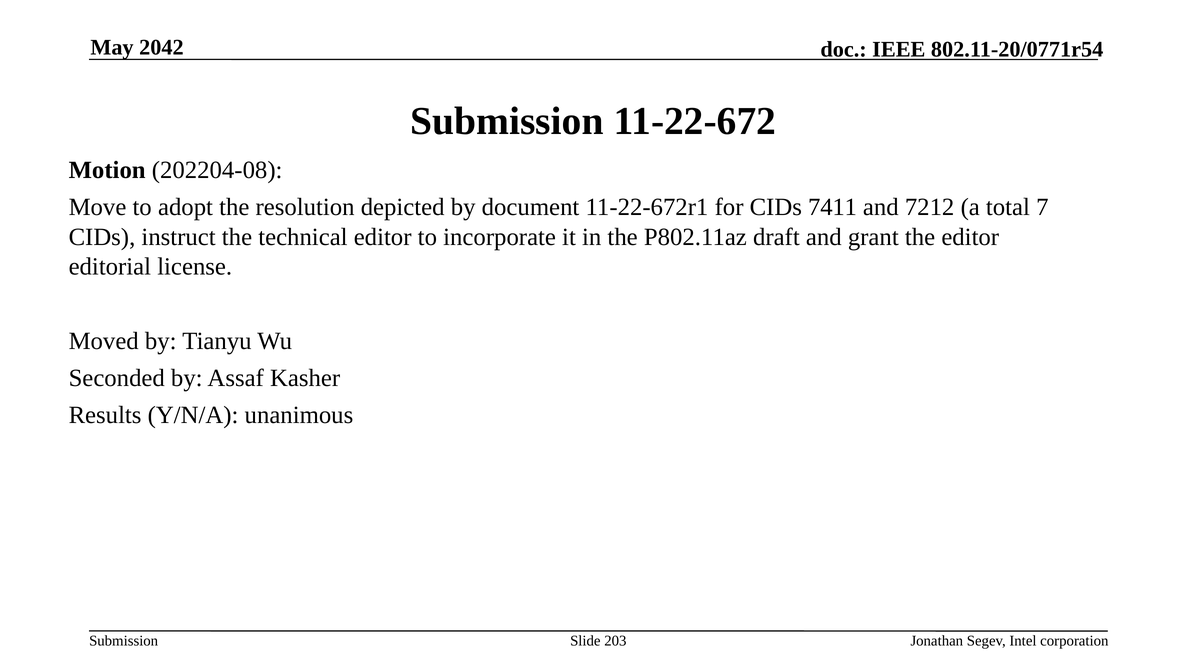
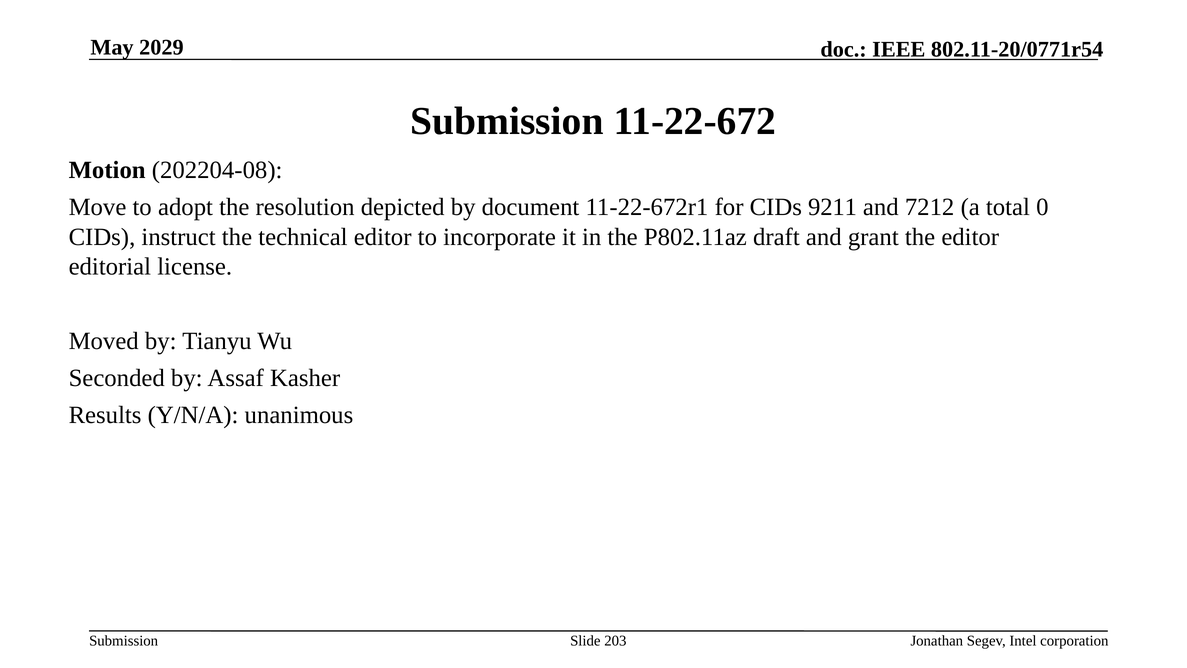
2042: 2042 -> 2029 (161, 47)
7411: 7411 -> 9211 (833, 207)
7: 7 -> 0 (1042, 207)
